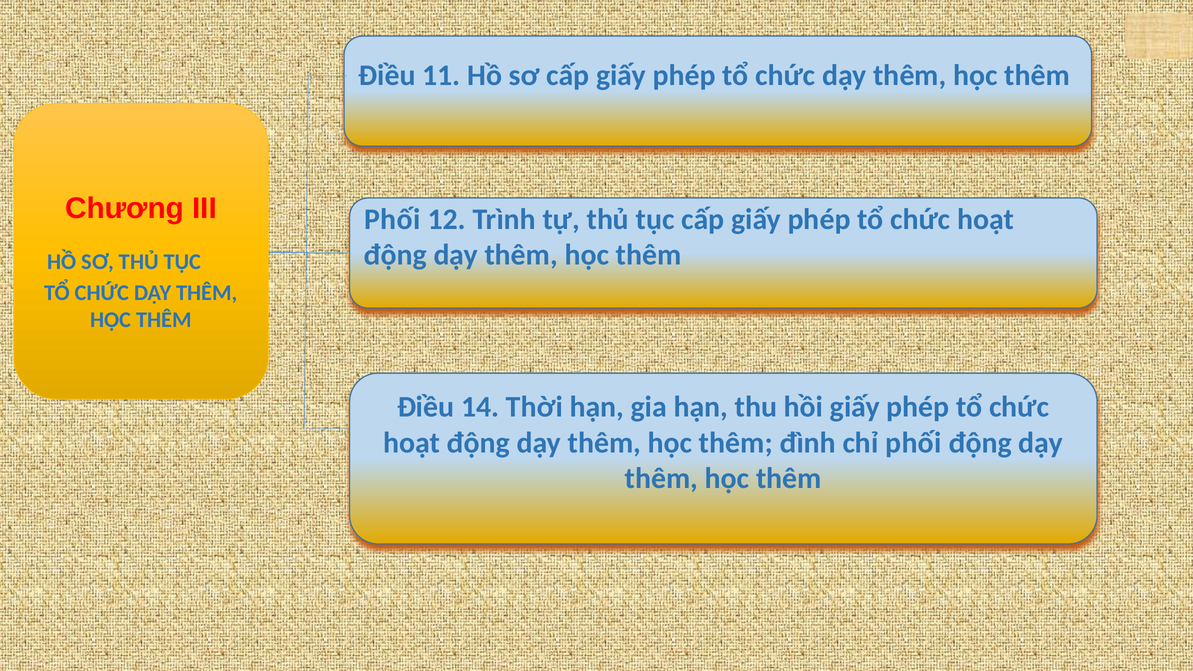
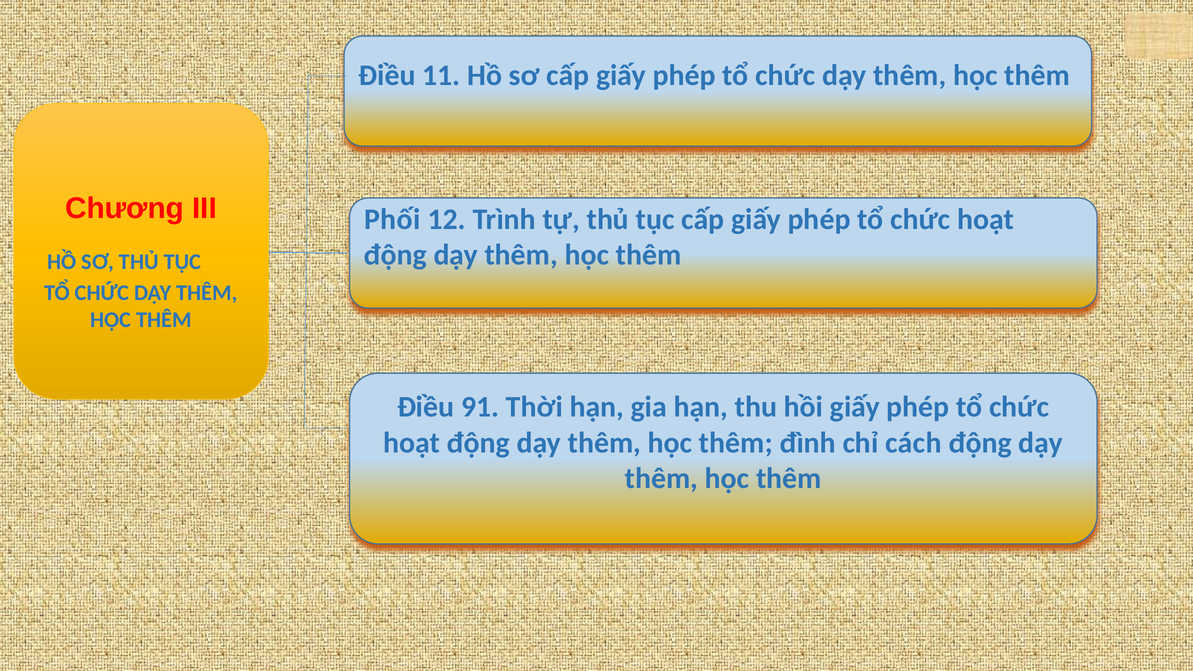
14: 14 -> 91 (480, 407)
chỉ phối: phối -> cách (913, 443)
